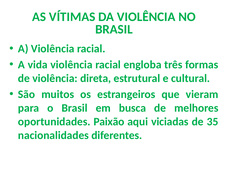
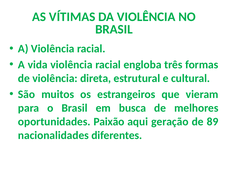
viciadas: viciadas -> geração (170, 122)
35: 35 -> 89 (213, 122)
